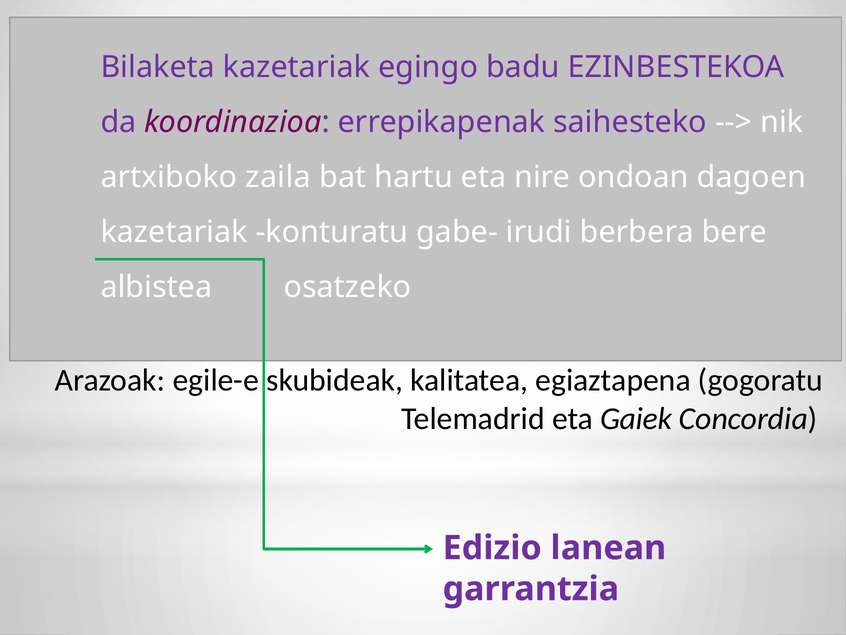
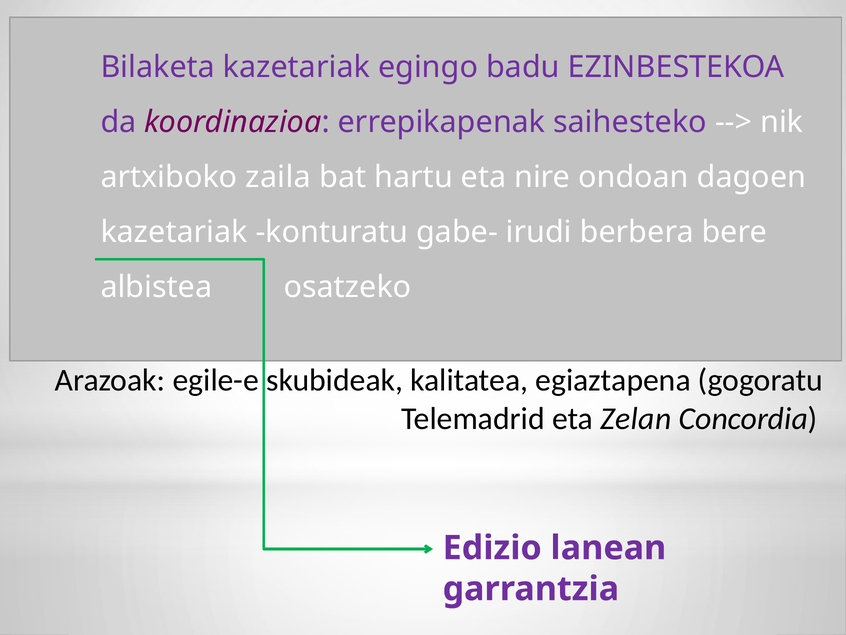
Gaiek: Gaiek -> Zelan (636, 418)
